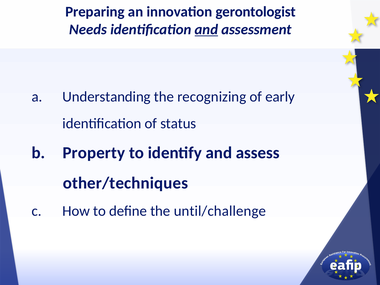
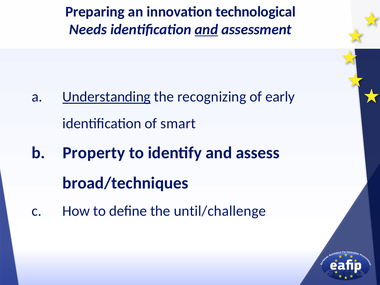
gerontologist: gerontologist -> technological (256, 12)
Understanding underline: none -> present (107, 97)
status: status -> smart (178, 123)
other/techniques: other/techniques -> broad/techniques (125, 183)
